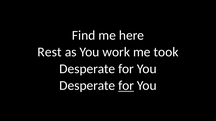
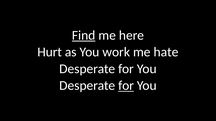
Find underline: none -> present (84, 35)
Rest: Rest -> Hurt (50, 52)
took: took -> hate (166, 52)
